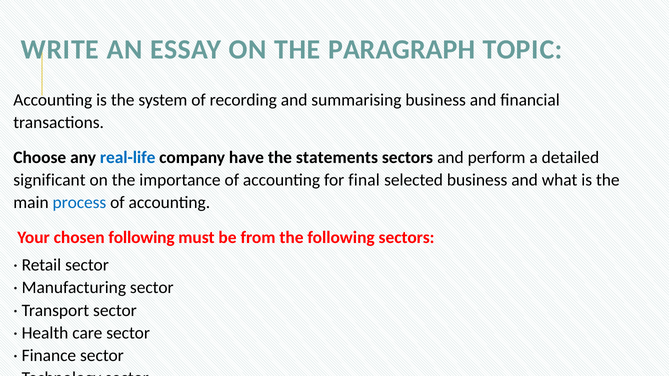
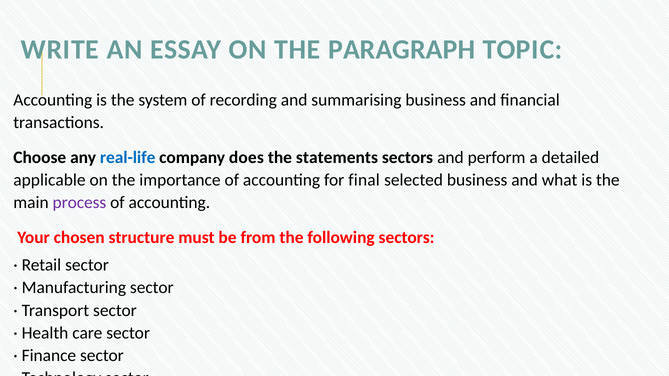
have: have -> does (246, 158)
significant: significant -> applicable (49, 180)
process colour: blue -> purple (79, 203)
chosen following: following -> structure (141, 238)
